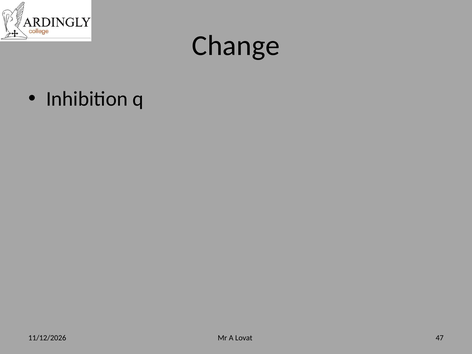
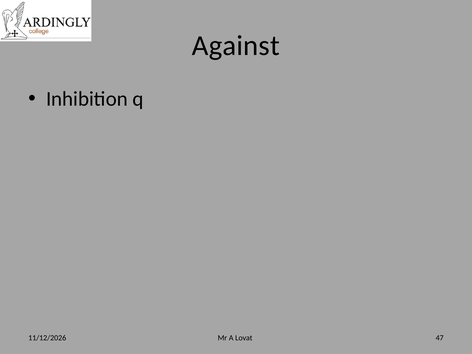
Change: Change -> Against (236, 46)
